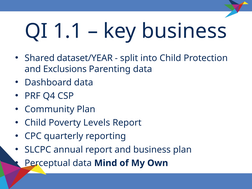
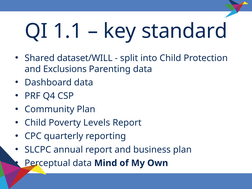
key business: business -> standard (184, 31)
dataset/YEAR: dataset/YEAR -> dataset/WILL (85, 58)
